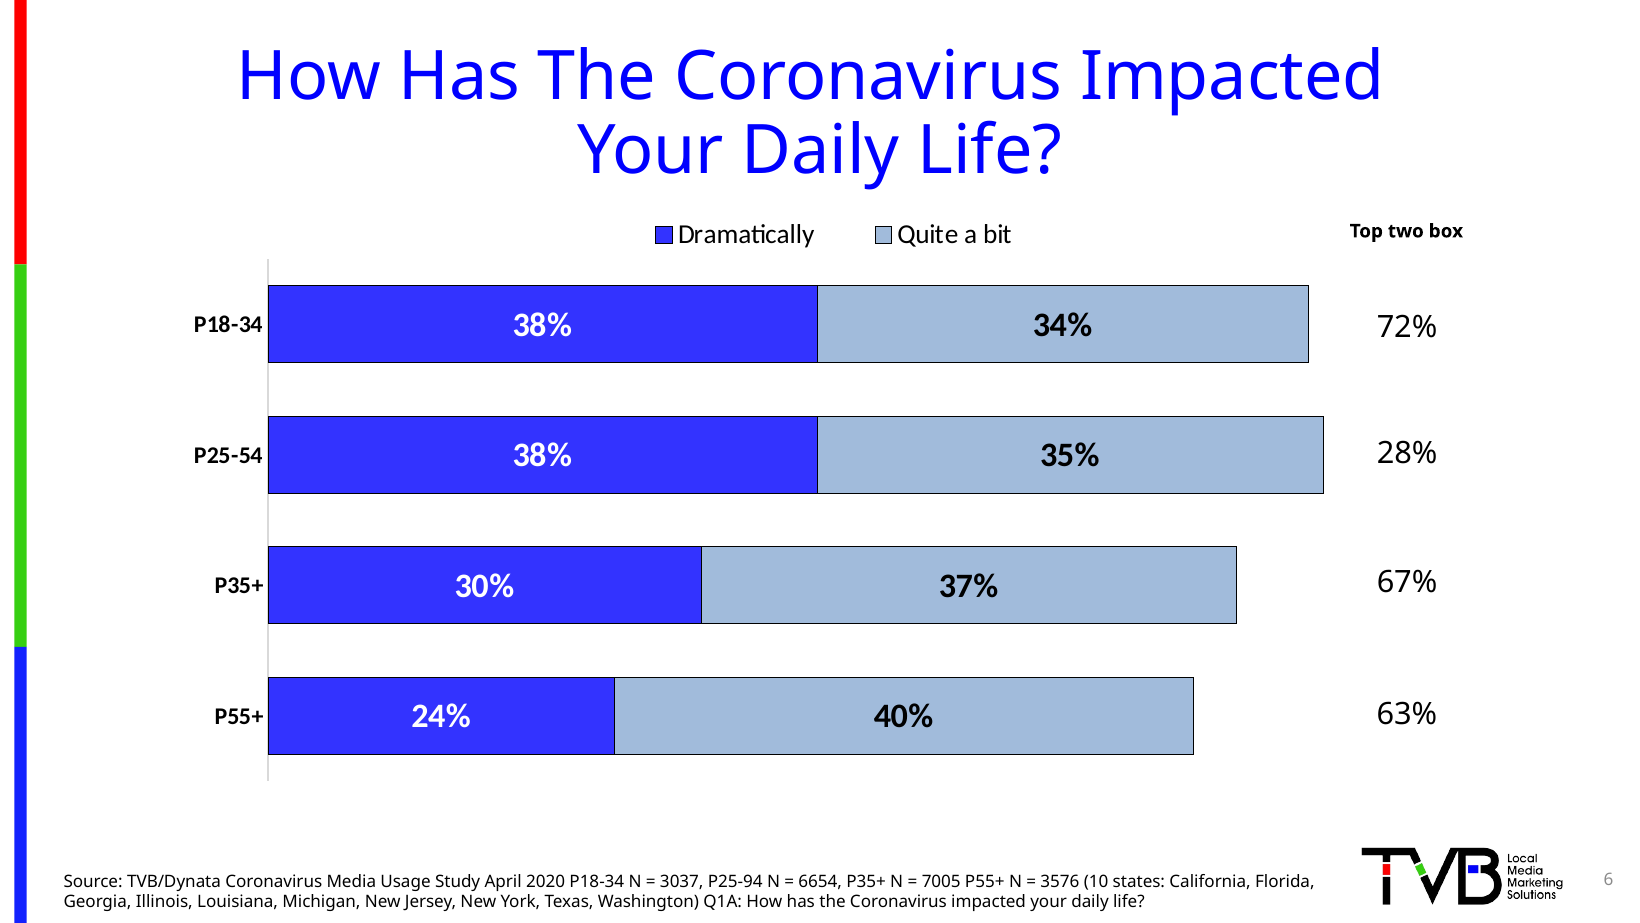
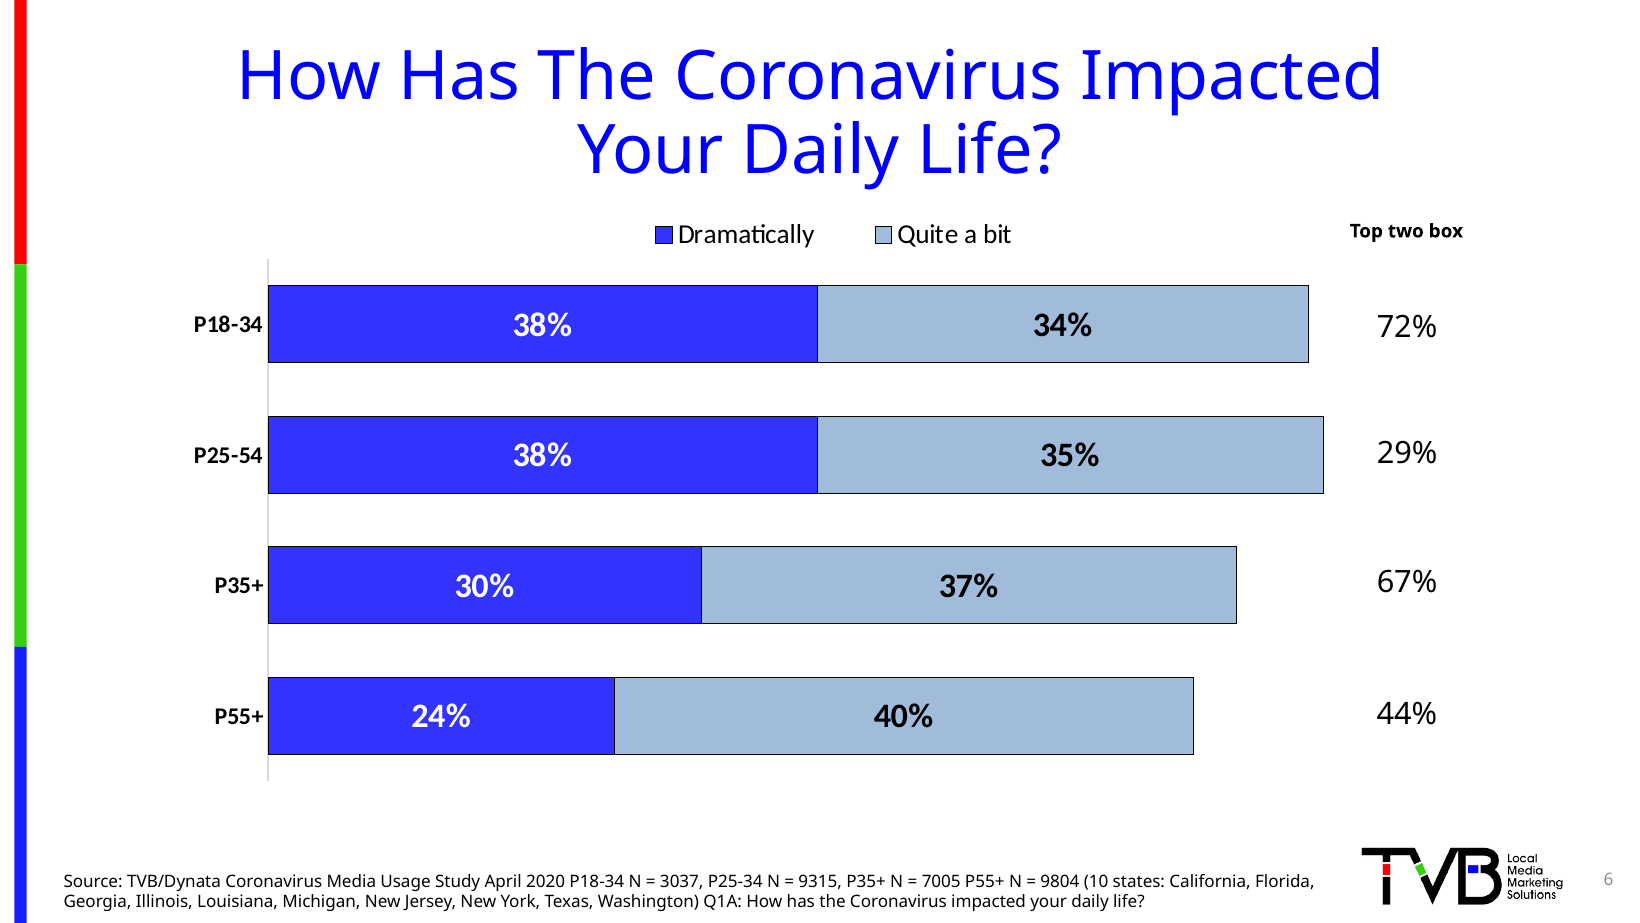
28%: 28% -> 29% (1407, 453)
63%: 63% -> 44% (1407, 714)
P25-94: P25-94 -> P25-34 (735, 881)
6654: 6654 -> 9315 (820, 881)
3576: 3576 -> 9804 (1060, 881)
